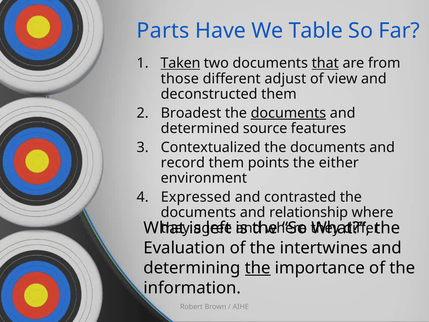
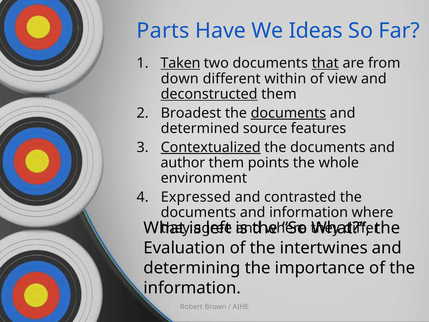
Table: Table -> Ideas (316, 31)
those: those -> down (180, 79)
adjust: adjust -> within (285, 79)
deconstructed underline: none -> present (209, 94)
Contextualized underline: none -> present (211, 147)
record: record -> author (183, 163)
either: either -> whole (339, 163)
and relationship: relationship -> information (309, 212)
the underline: present -> none (258, 268)
